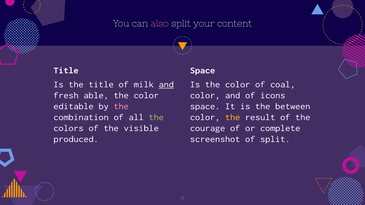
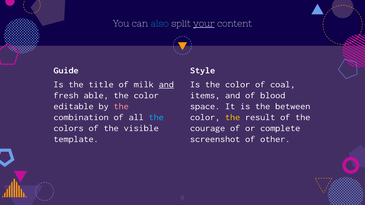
also colour: pink -> light blue (160, 24)
your underline: none -> present (204, 24)
Title: Title -> Guide (66, 70)
Space: Space -> Style (203, 70)
color: color -> items (205, 95)
icons: icons -> blood (273, 95)
the colour: light green -> light blue (156, 117)
produced: produced -> template (76, 139)
of split: split -> other (275, 139)
